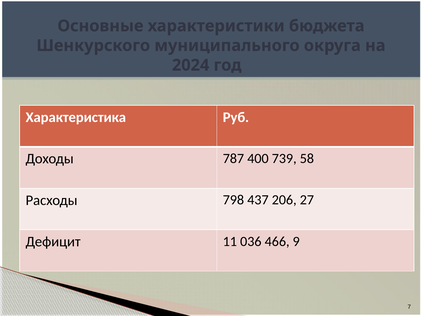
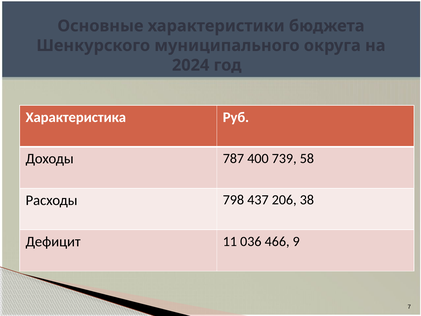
27: 27 -> 38 (307, 200)
